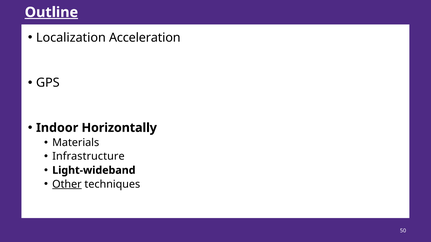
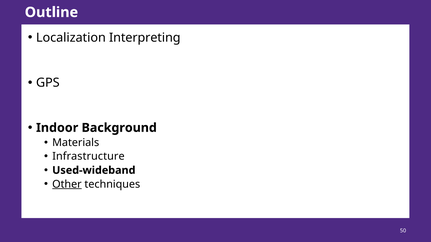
Outline underline: present -> none (51, 12)
Acceleration: Acceleration -> Interpreting (145, 38)
Horizontally: Horizontally -> Background (119, 128)
Light-wideband: Light-wideband -> Used-wideband (94, 171)
